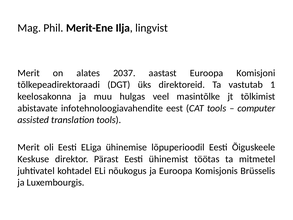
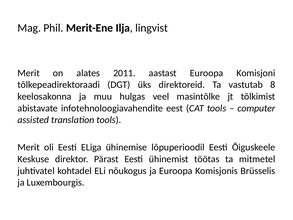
2037: 2037 -> 2011 (124, 73)
1: 1 -> 8 (273, 85)
